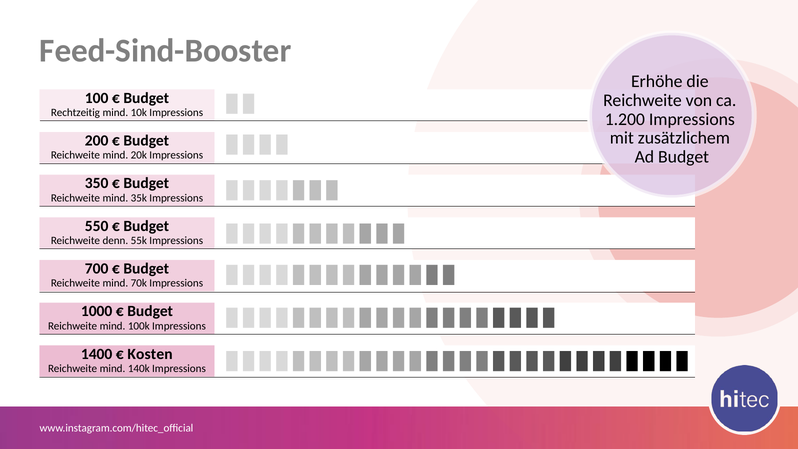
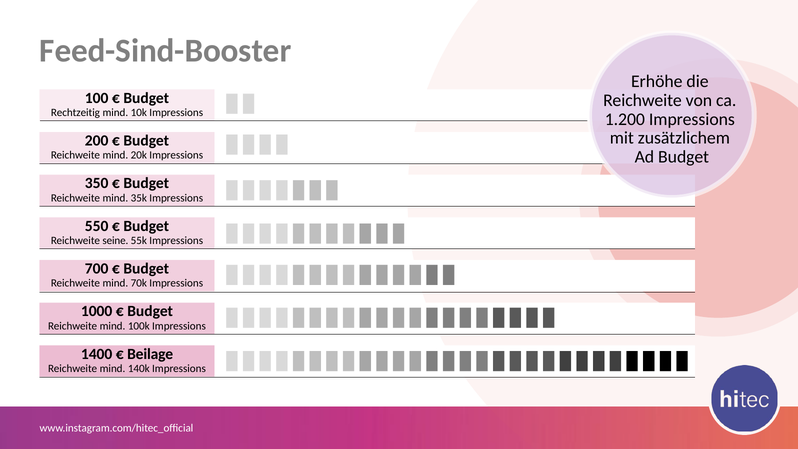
denn: denn -> seine (115, 240)
Kosten: Kosten -> Beilage (150, 354)
